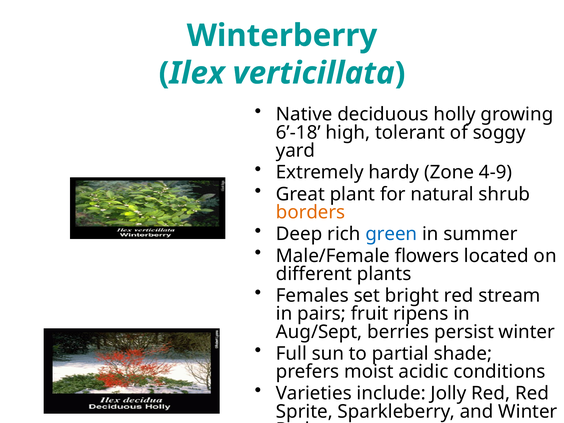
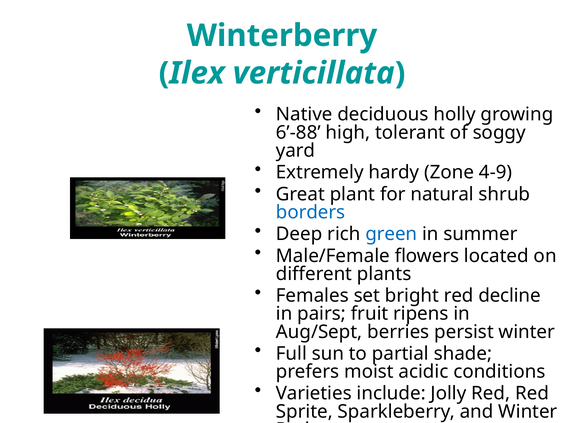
6’-18: 6’-18 -> 6’-88 (298, 133)
borders colour: orange -> blue (311, 212)
stream: stream -> decline (510, 296)
